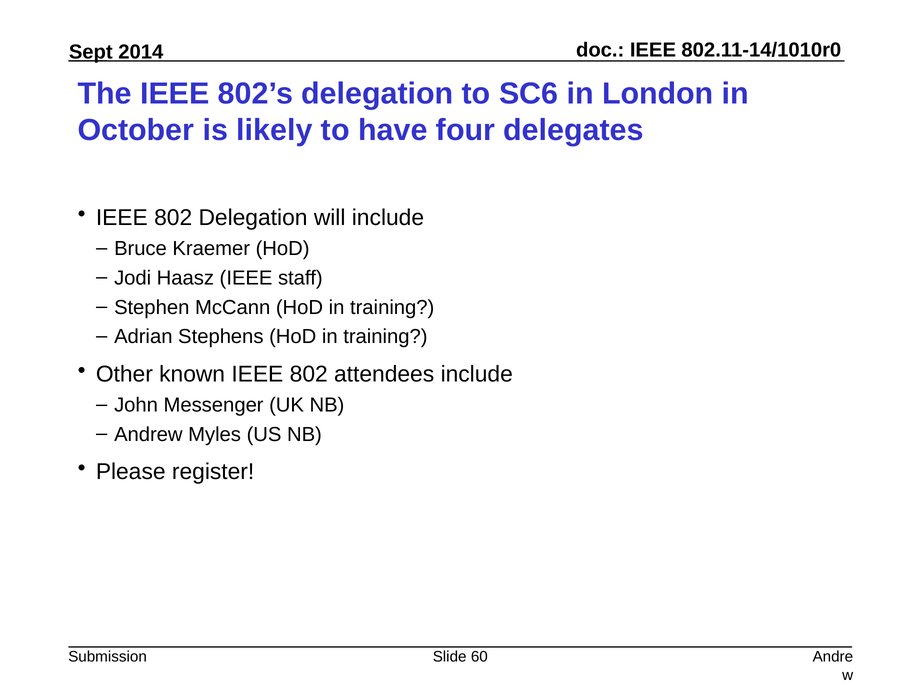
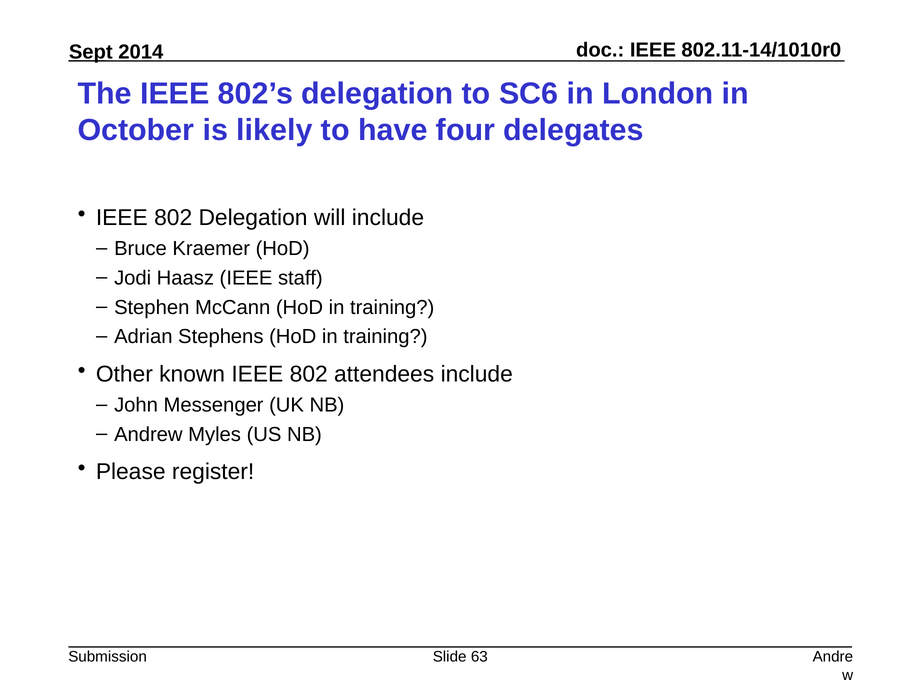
60: 60 -> 63 (479, 657)
